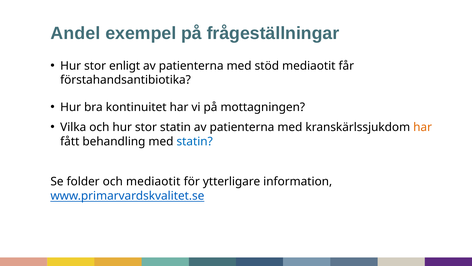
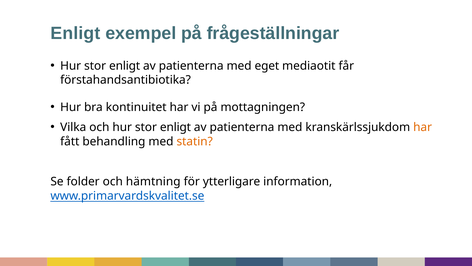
Andel: Andel -> Enligt (75, 33)
stöd: stöd -> eget (267, 66)
och hur stor statin: statin -> enligt (175, 127)
statin colour: blue -> orange (195, 141)
och mediaotit: mediaotit -> hämtning (153, 181)
